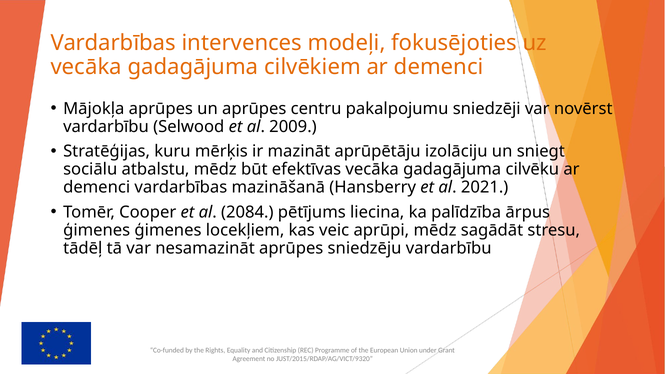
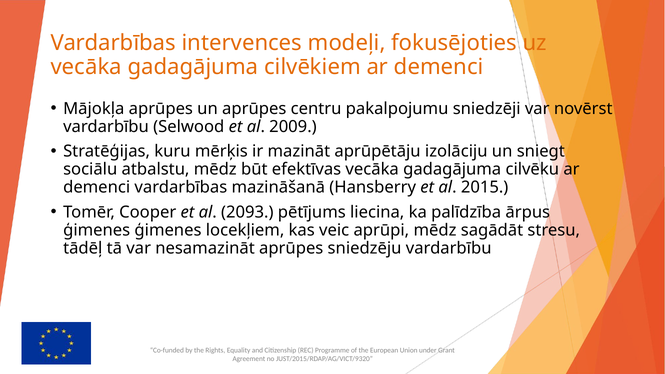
2021: 2021 -> 2015 (485, 187)
2084: 2084 -> 2093 (247, 212)
